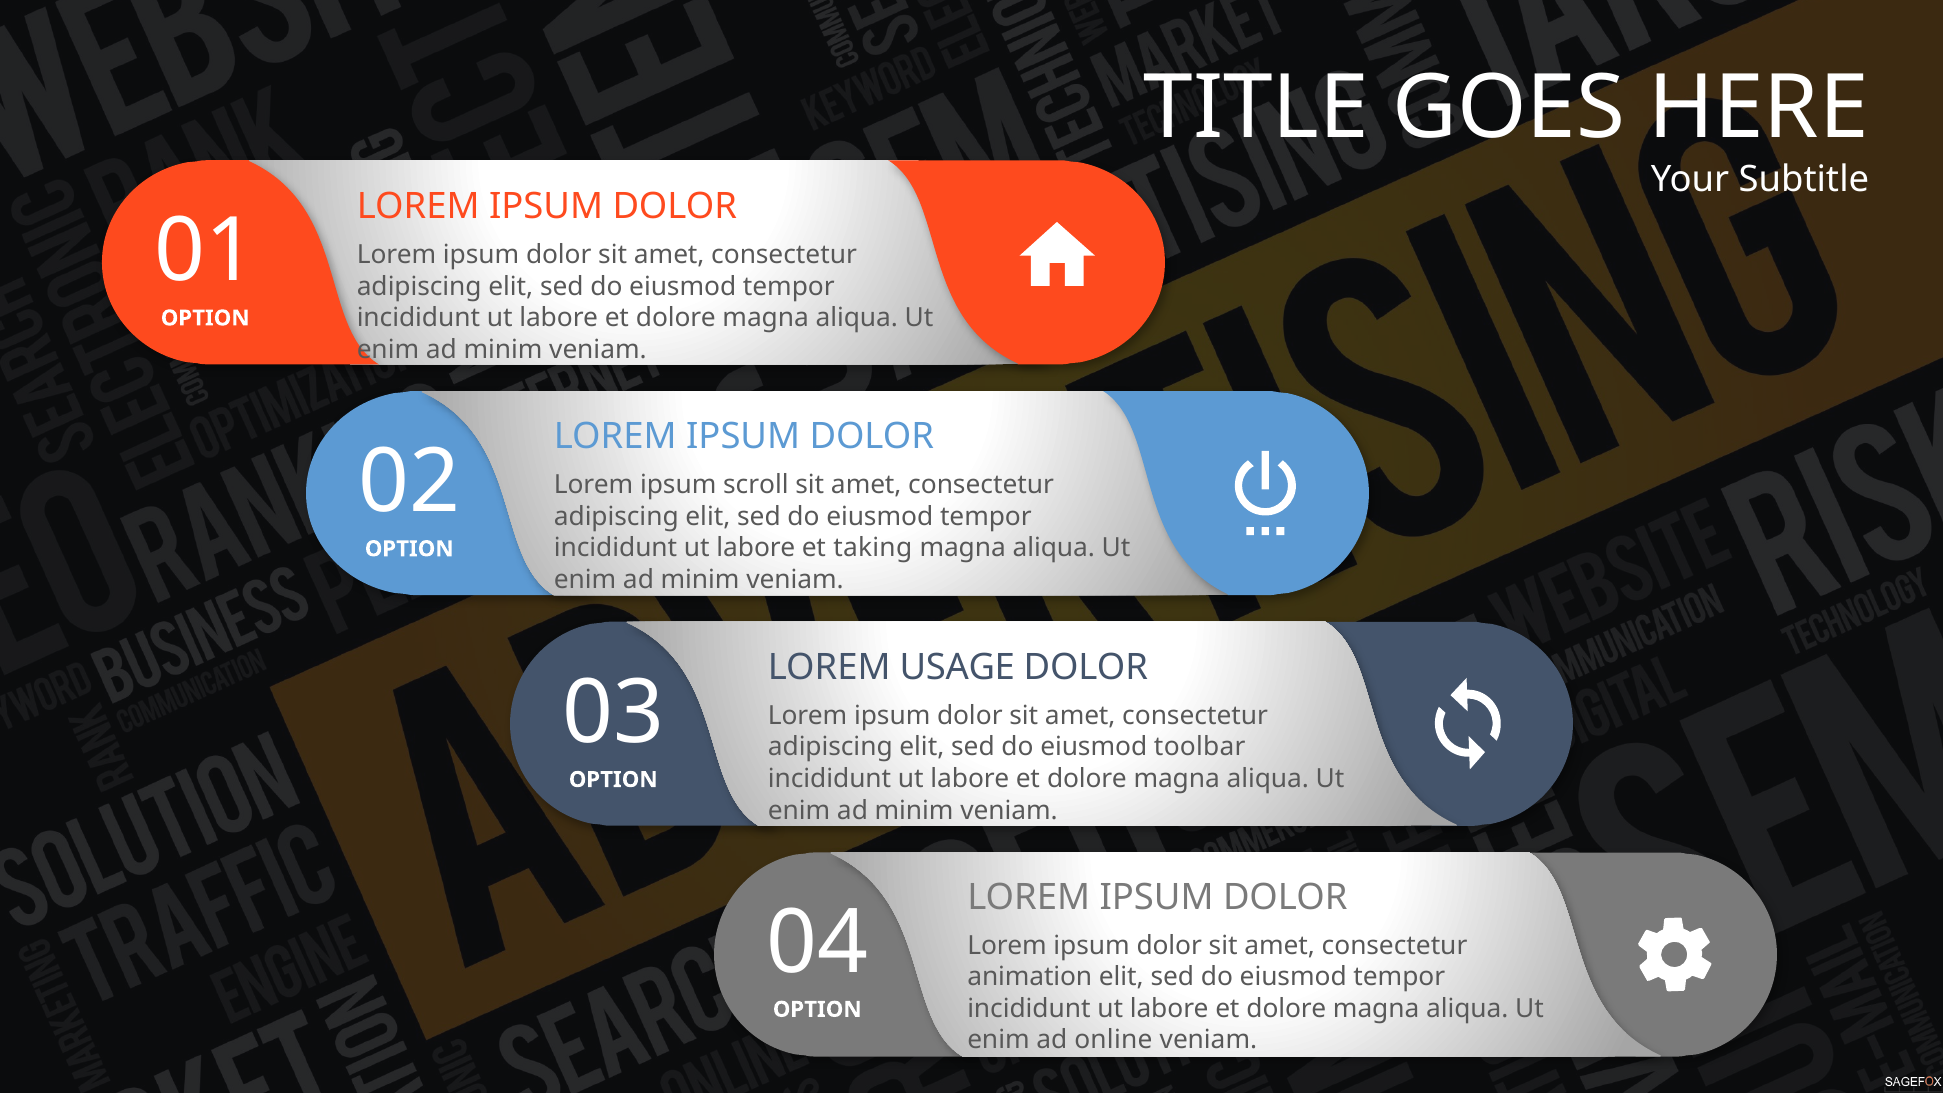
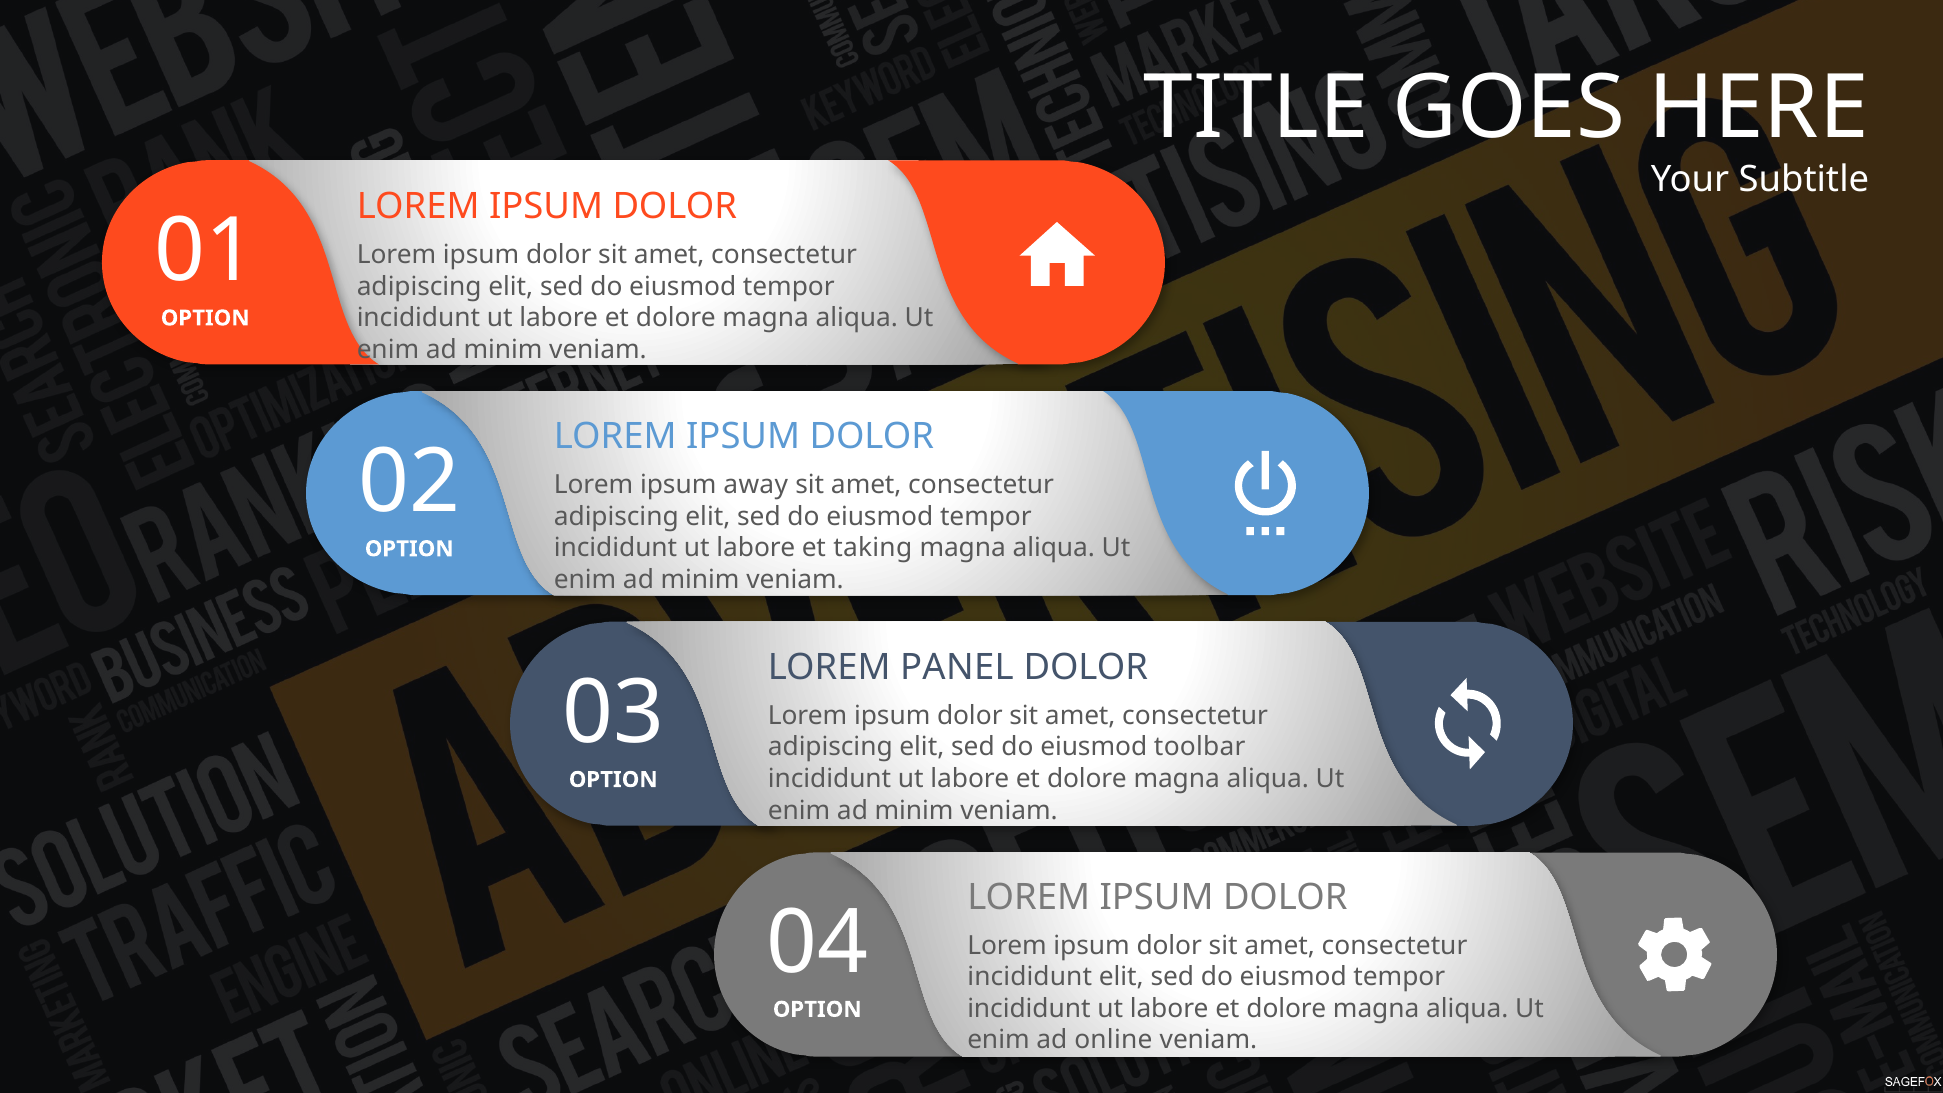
scroll: scroll -> away (756, 485)
USAGE: USAGE -> PANEL (957, 667)
animation: animation -> incididunt (1030, 977)
